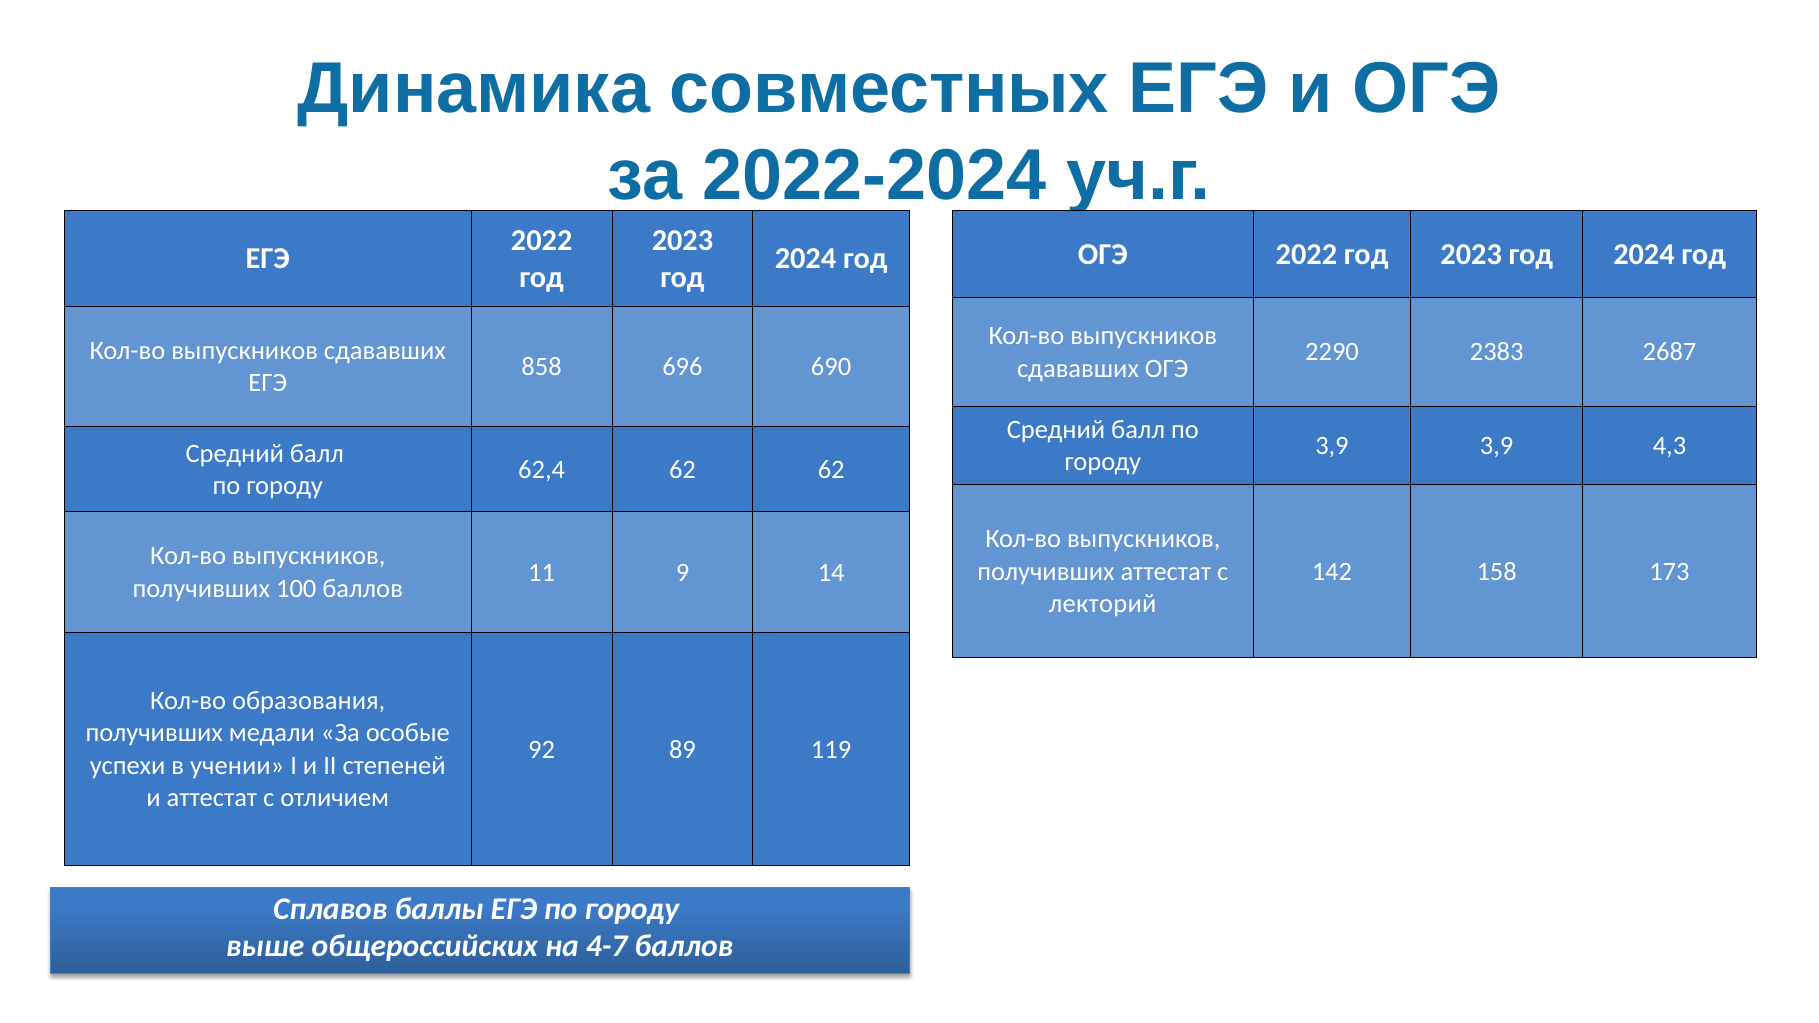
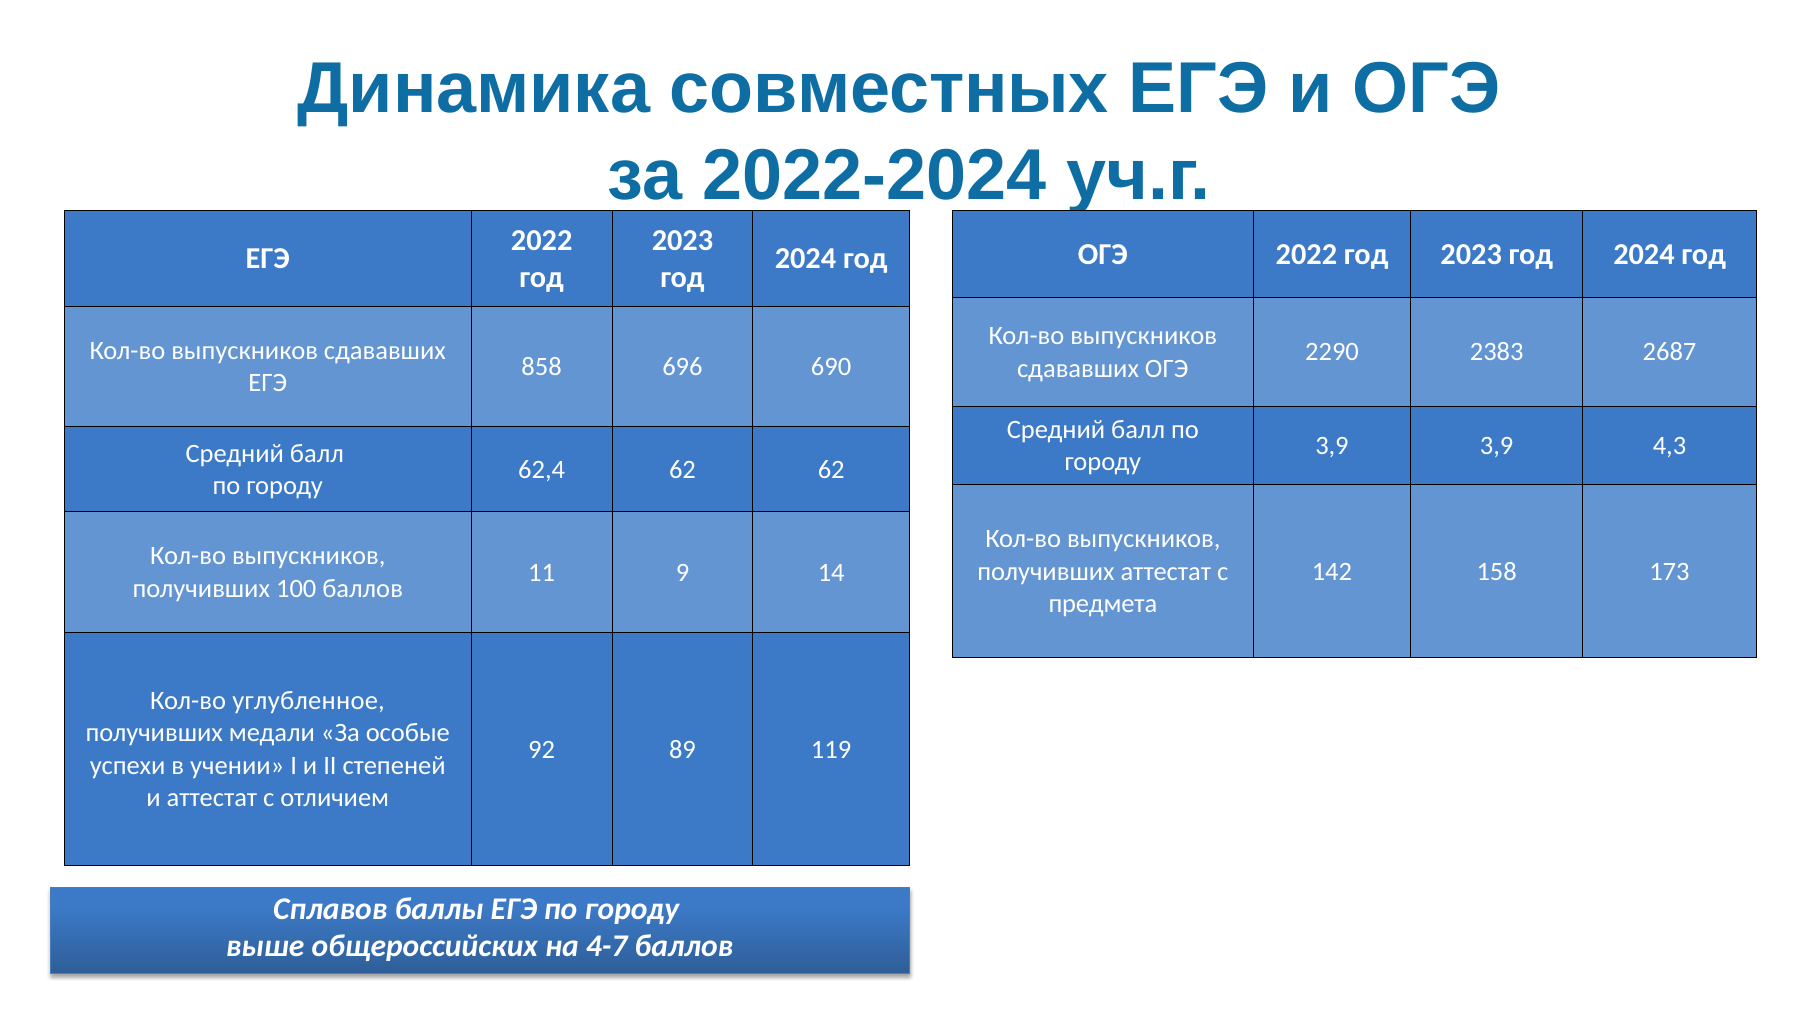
лекторий: лекторий -> предмета (1103, 604)
образования: образования -> углубленное (309, 701)
